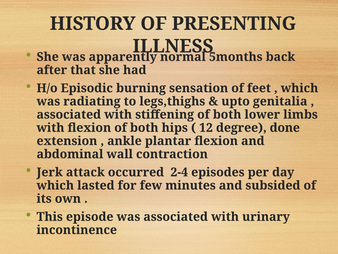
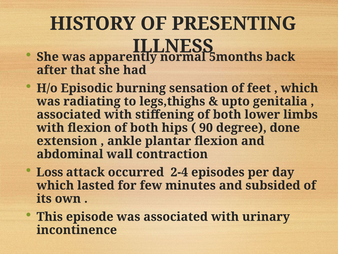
12: 12 -> 90 (206, 128)
Jerk: Jerk -> Loss (50, 172)
